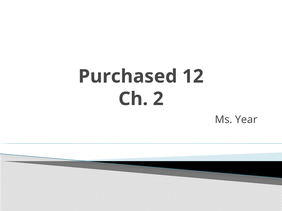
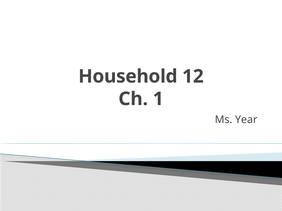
Purchased: Purchased -> Household (128, 77)
2: 2 -> 1 (158, 99)
